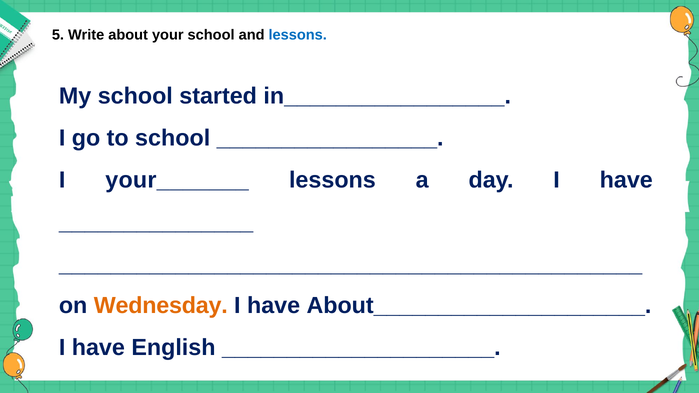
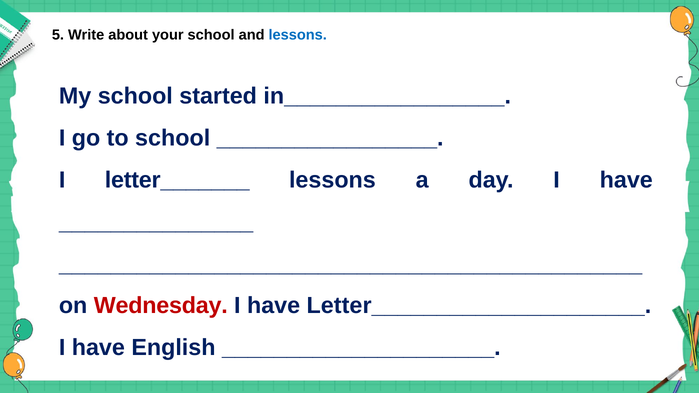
your_______: your_______ -> letter_______ (177, 180)
Wednesday colour: orange -> red (161, 306)
About_____________________: About_____________________ -> Letter_____________________ (479, 306)
